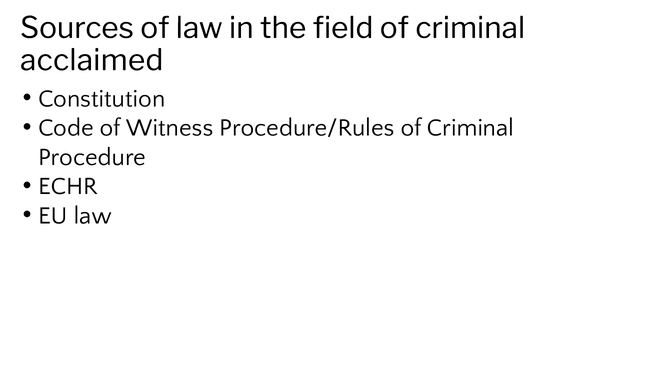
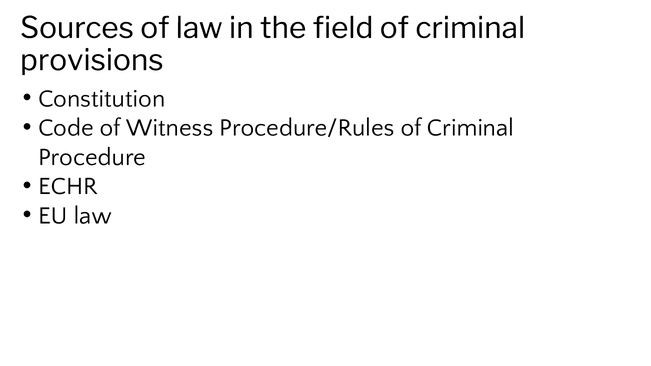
acclaimed: acclaimed -> provisions (92, 60)
